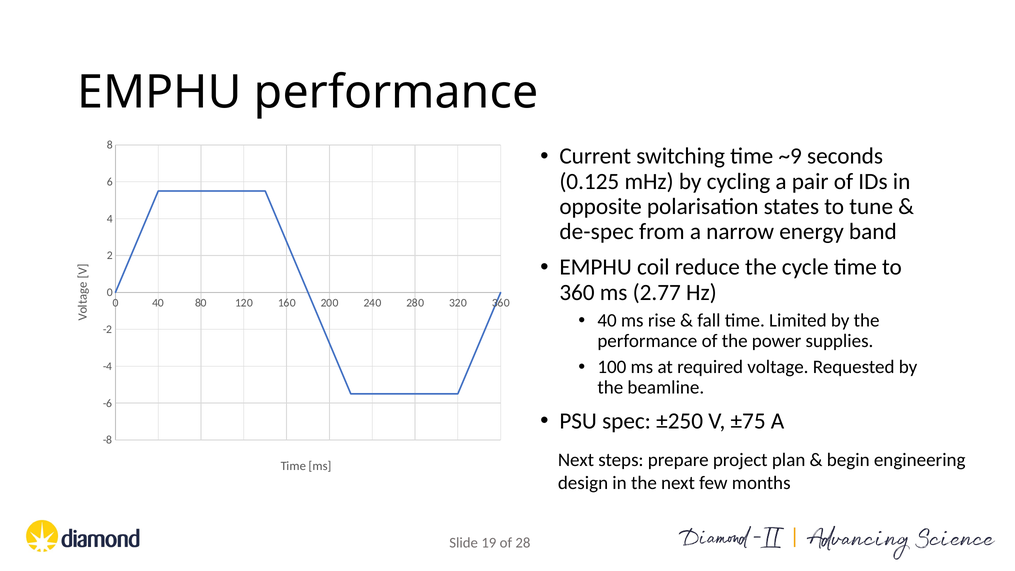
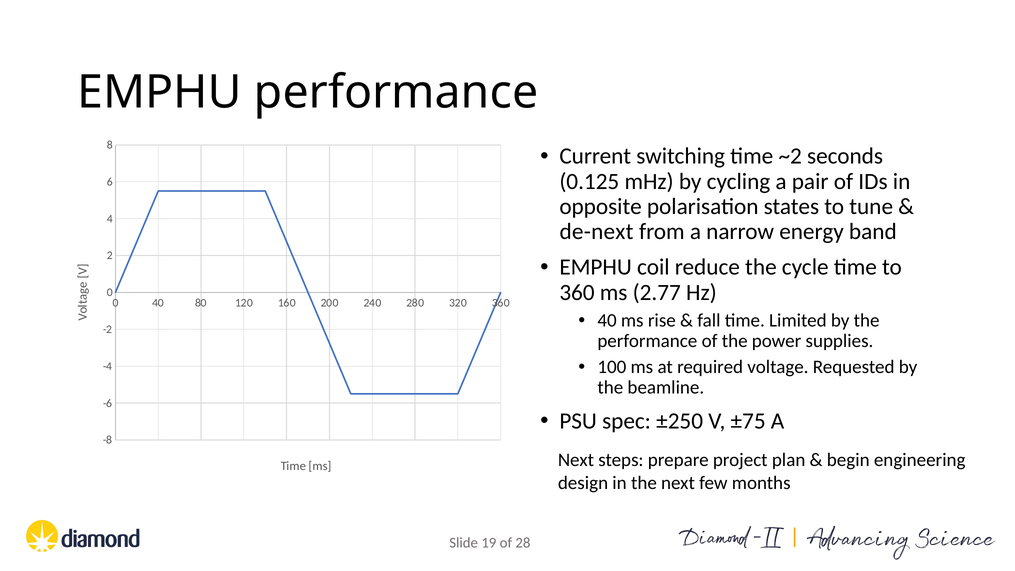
~9: ~9 -> ~2 (790, 156)
de-spec: de-spec -> de-next (597, 232)
